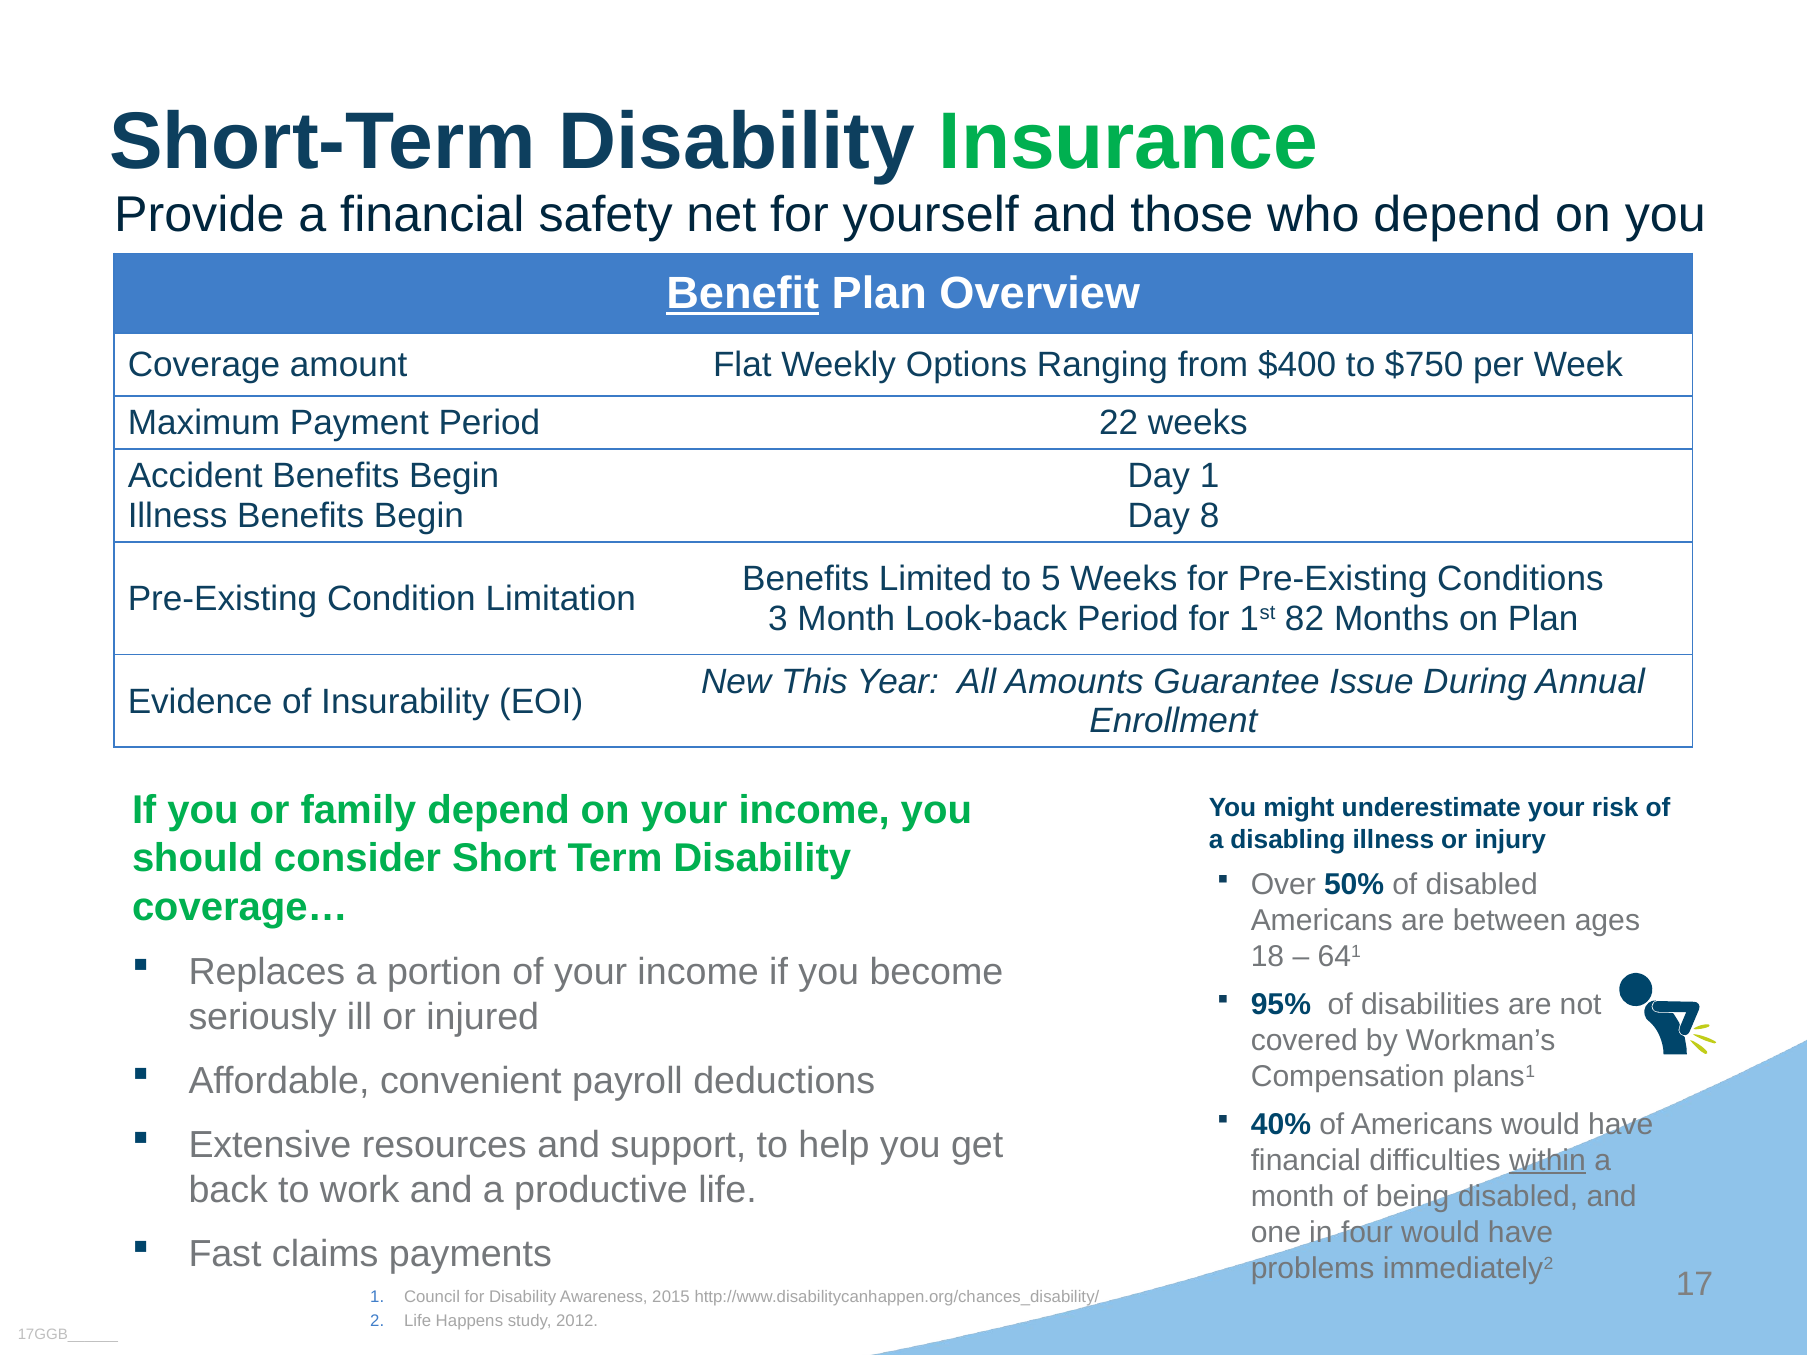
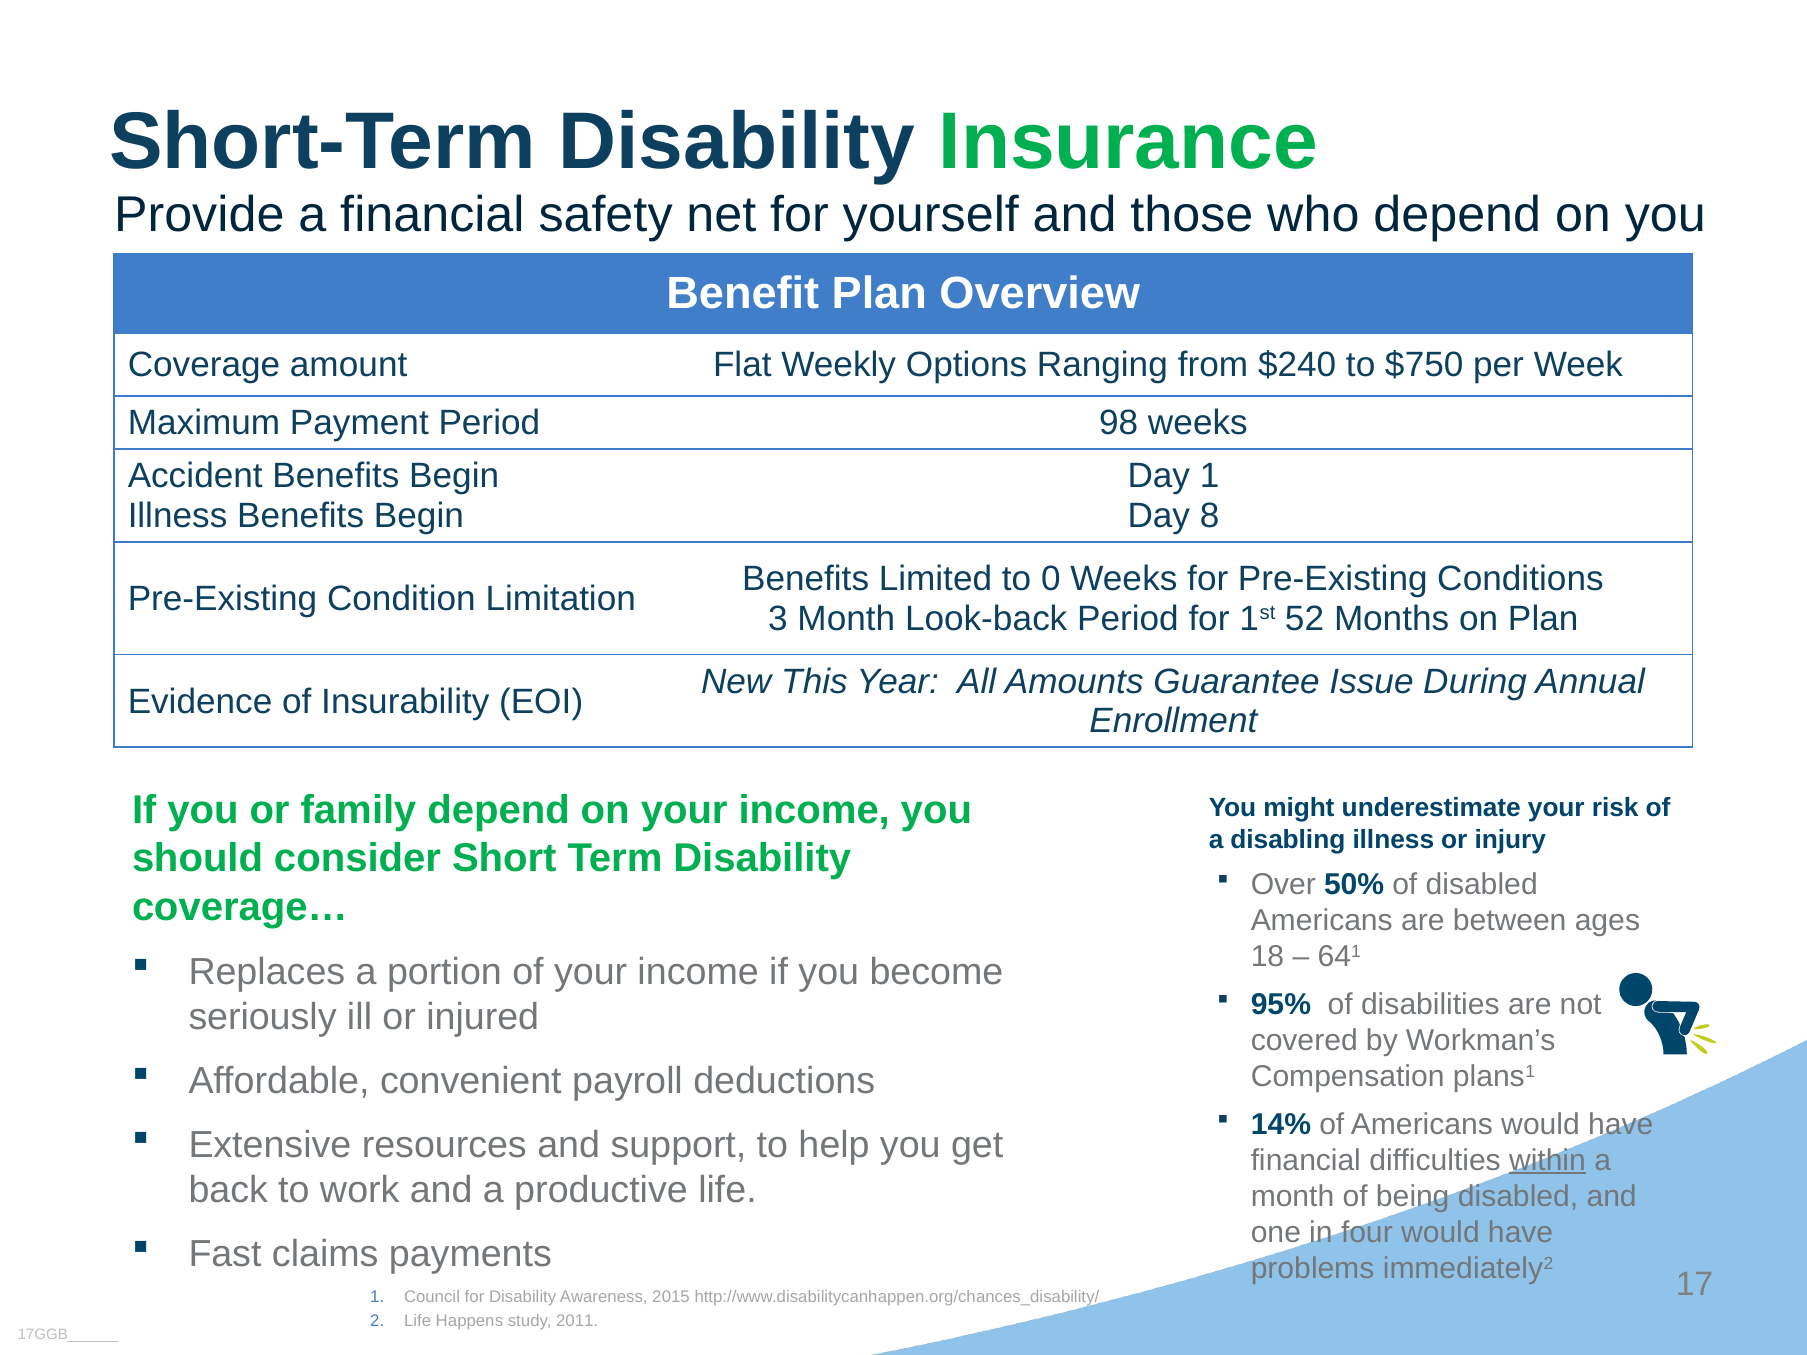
Benefit underline: present -> none (743, 294)
$400: $400 -> $240 (1297, 365)
22: 22 -> 98 (1119, 423)
5: 5 -> 0 (1051, 579)
82: 82 -> 52 (1305, 619)
40%: 40% -> 14% (1281, 1124)
2012: 2012 -> 2011 (577, 1321)
